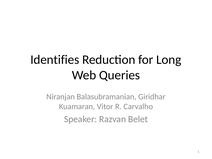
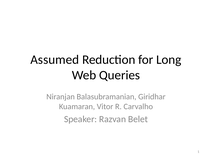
Identifies: Identifies -> Assumed (55, 60)
